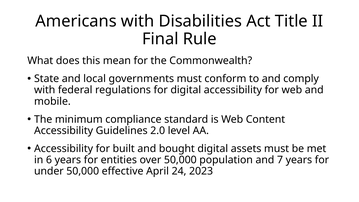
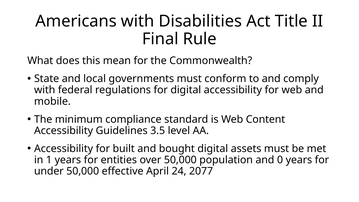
2.0: 2.0 -> 3.5 (158, 131)
6: 6 -> 1 (49, 160)
7: 7 -> 0 (280, 160)
2023: 2023 -> 2077 (201, 171)
